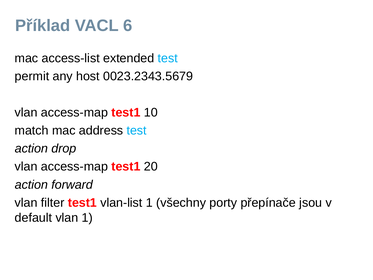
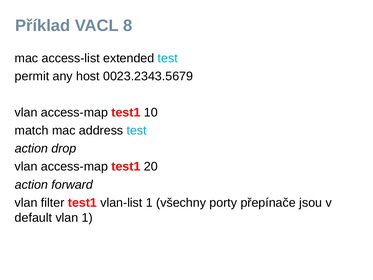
6: 6 -> 8 (128, 26)
